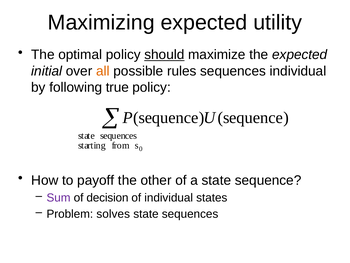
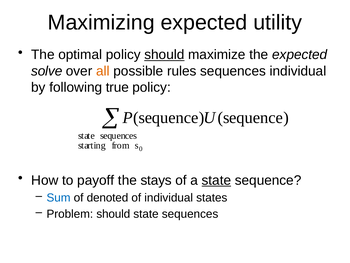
initial: initial -> solve (47, 71)
other: other -> stays (156, 180)
state underline: none -> present (216, 180)
Sum colour: purple -> blue (59, 197)
decision: decision -> denoted (107, 197)
Problem solves: solves -> should (113, 214)
